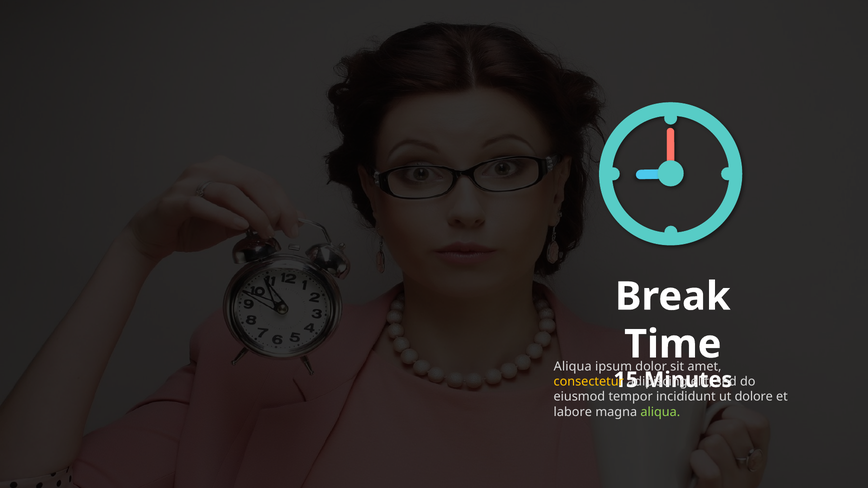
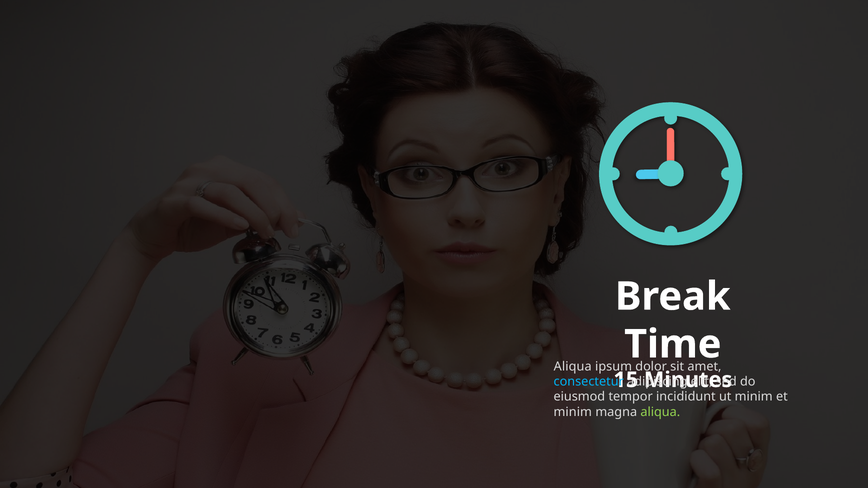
consectetur colour: yellow -> light blue (589, 382)
dolore: dolore -> minim (754, 397)
labore: labore -> minim (573, 412)
